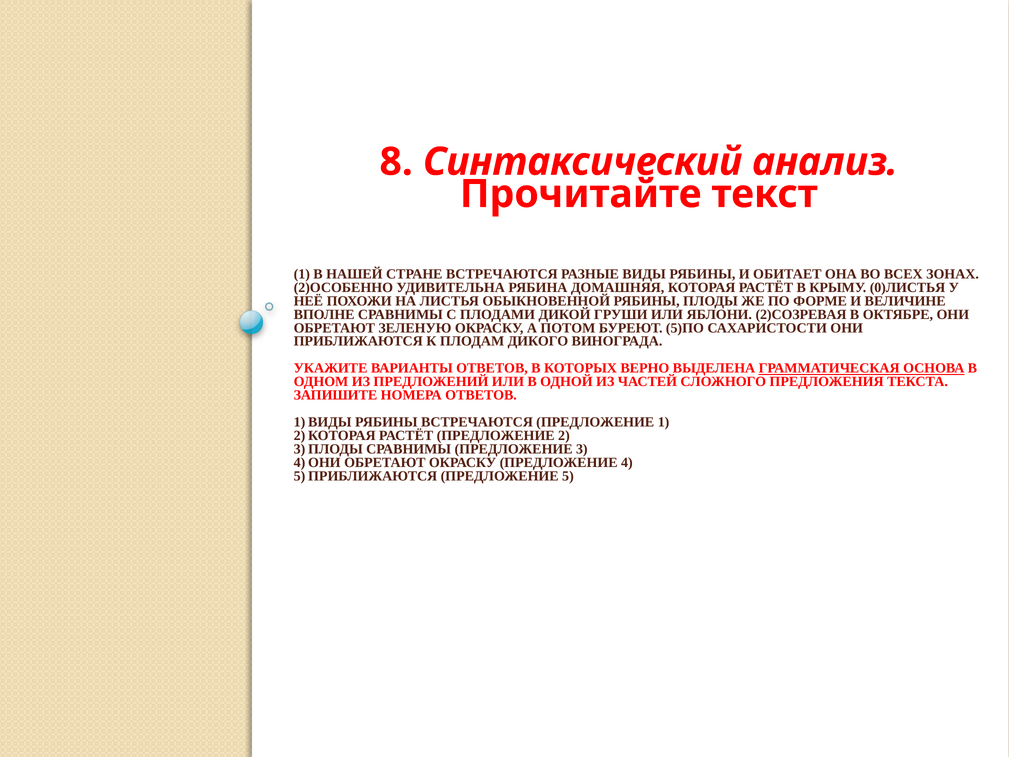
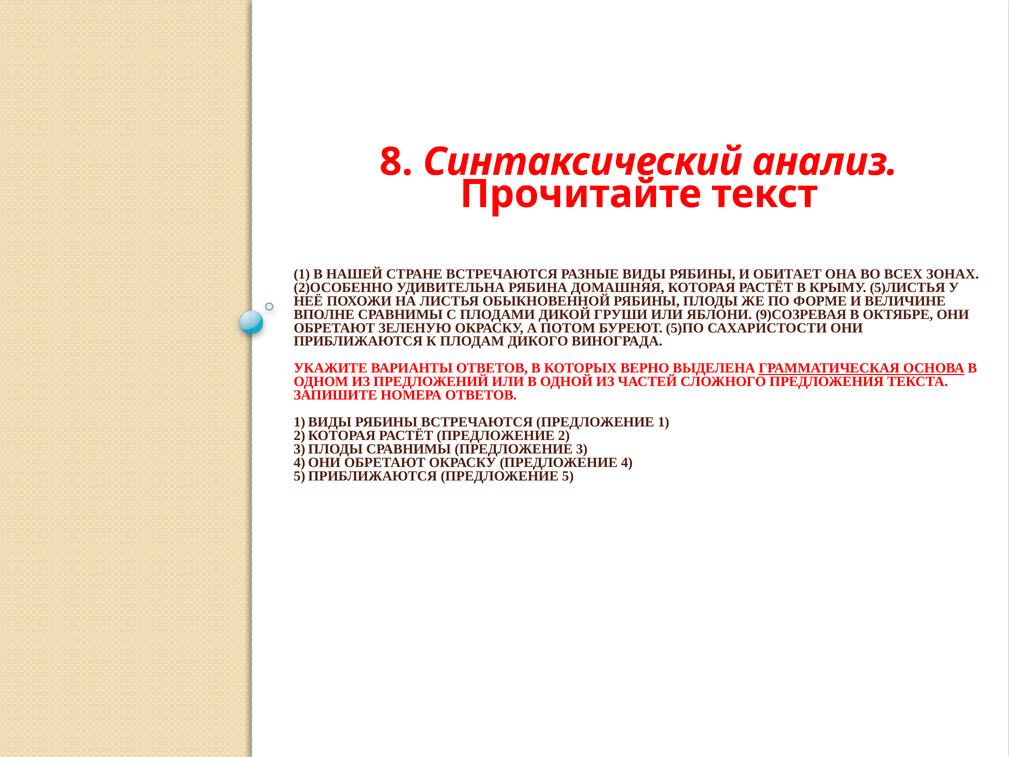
0)ЛИСТЬЯ: 0)ЛИСТЬЯ -> 5)ЛИСТЬЯ (908, 287)
2)СОЗРЕВАЯ: 2)СОЗРЕВАЯ -> 9)СОЗРЕВАЯ (801, 314)
